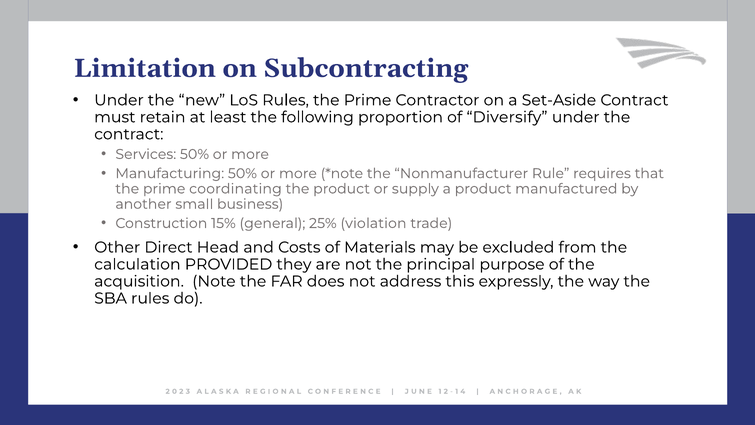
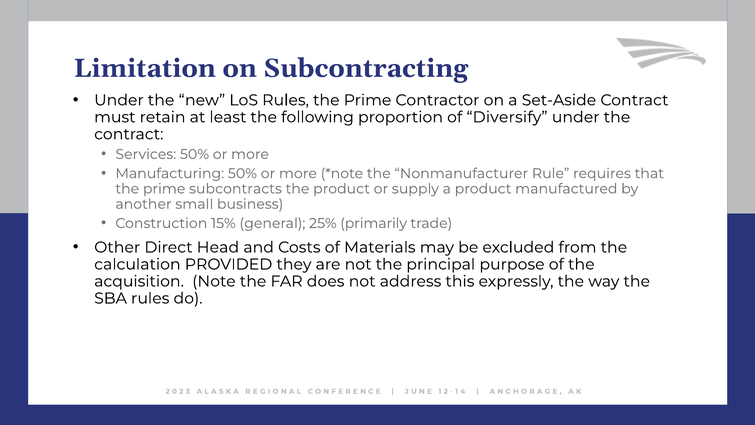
coordinating: coordinating -> subcontracts (235, 189)
violation: violation -> primarily (374, 223)
